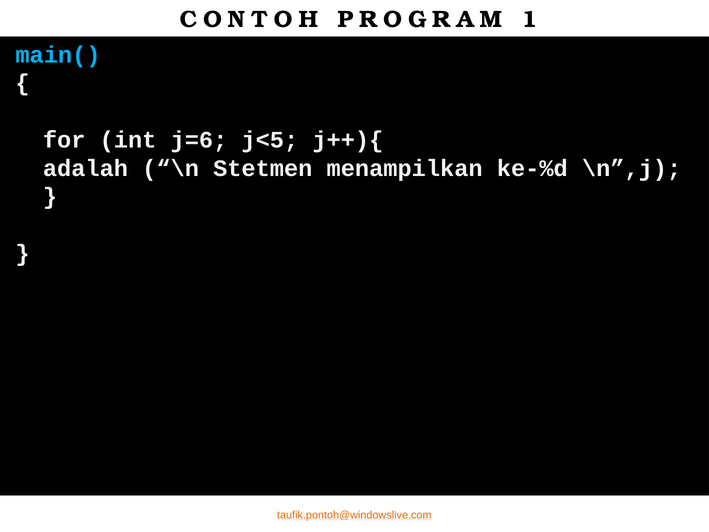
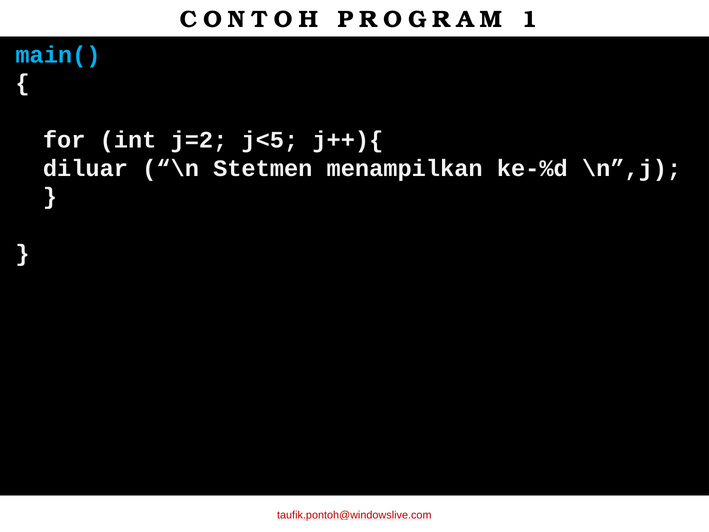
j=6: j=6 -> j=2 (199, 140)
adalah: adalah -> diluar (85, 168)
taufik.pontoh@windowslive.com colour: orange -> red (354, 515)
